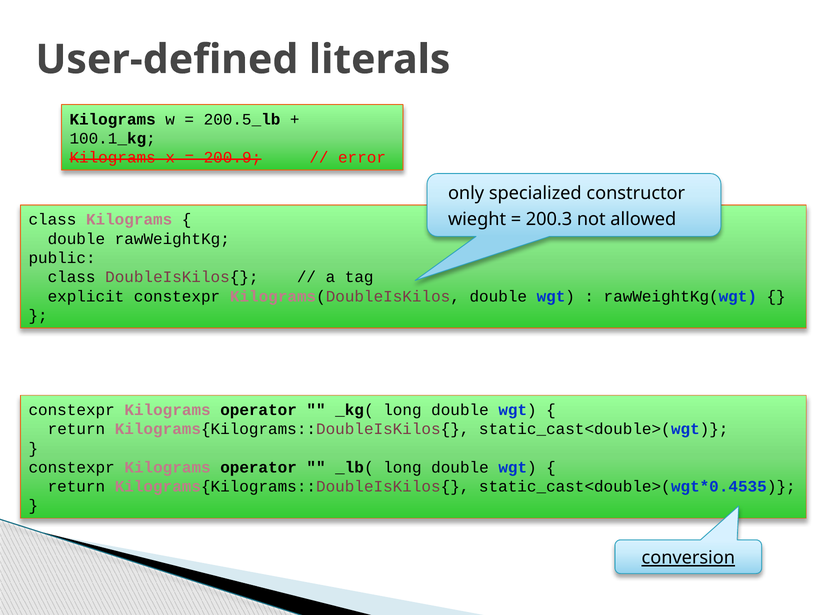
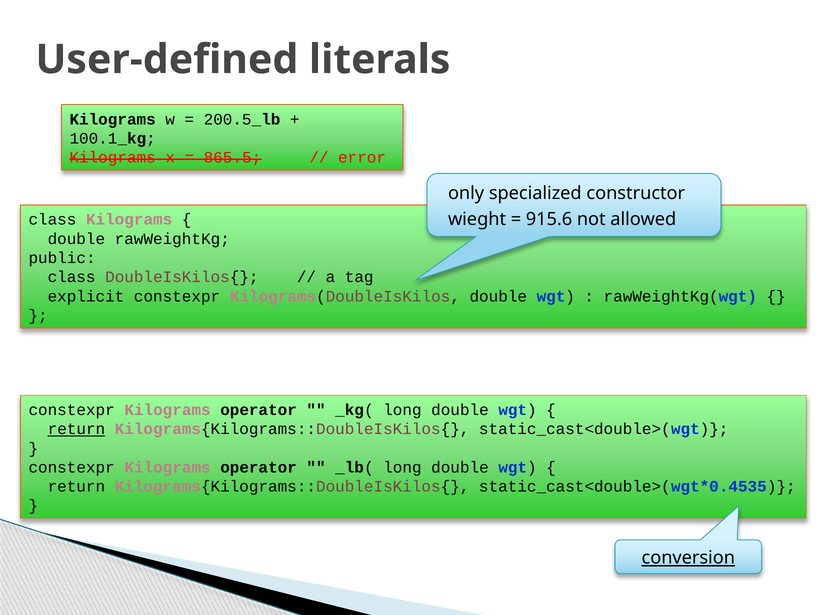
200.9: 200.9 -> 865.5 (232, 158)
200.3: 200.3 -> 915.6 (549, 219)
return underline: none -> present (76, 429)
